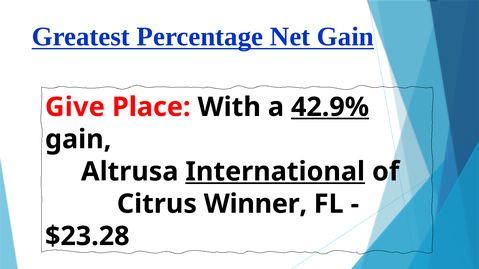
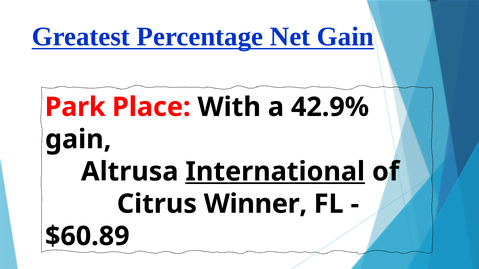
Give: Give -> Park (75, 107)
42.9% underline: present -> none (330, 107)
$23.28: $23.28 -> $60.89 (87, 237)
